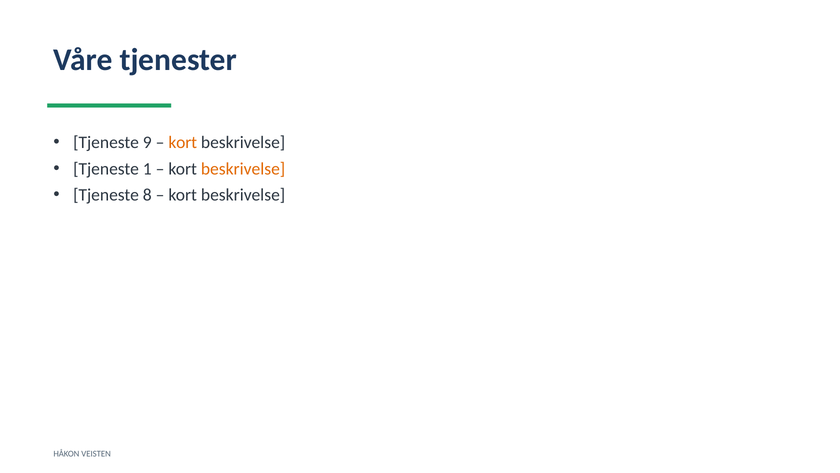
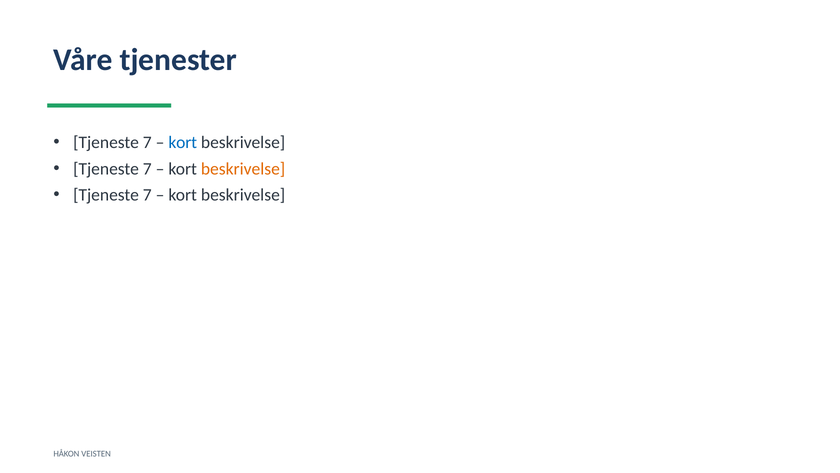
9: 9 -> 7 (147, 142)
kort colour: orange -> blue (183, 142)
1: 1 -> 7 (147, 169)
8: 8 -> 7 (147, 195)
